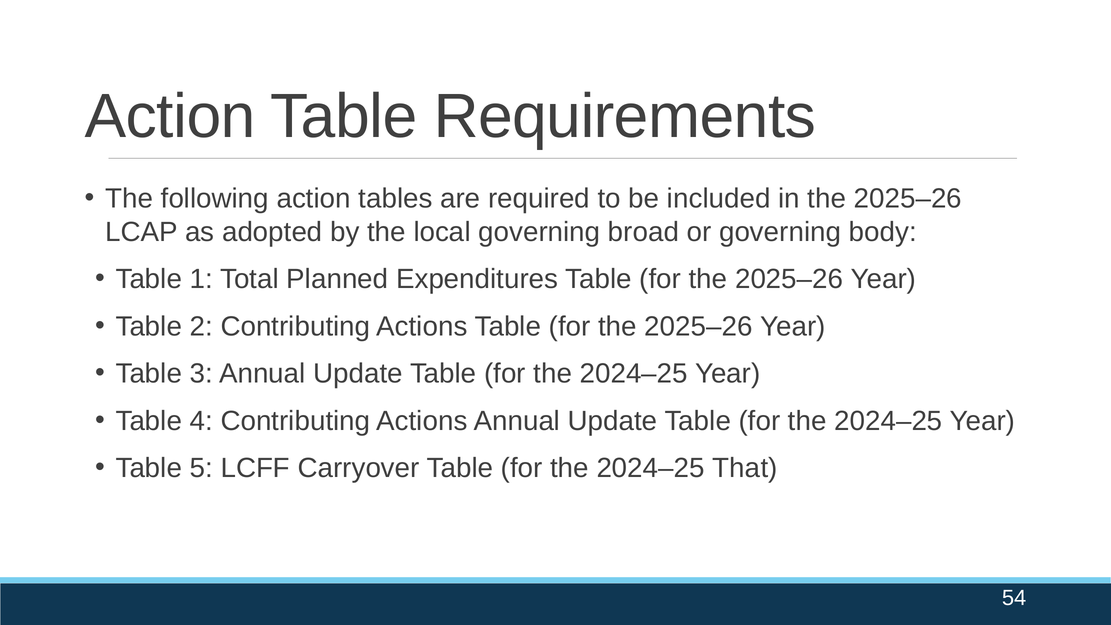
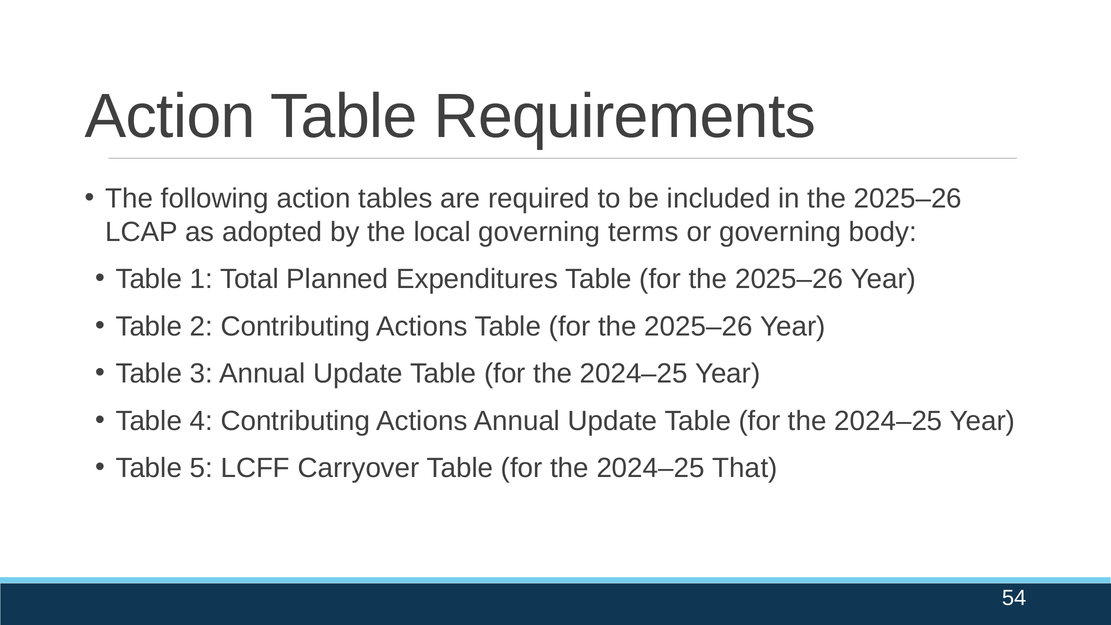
broad: broad -> terms (643, 232)
